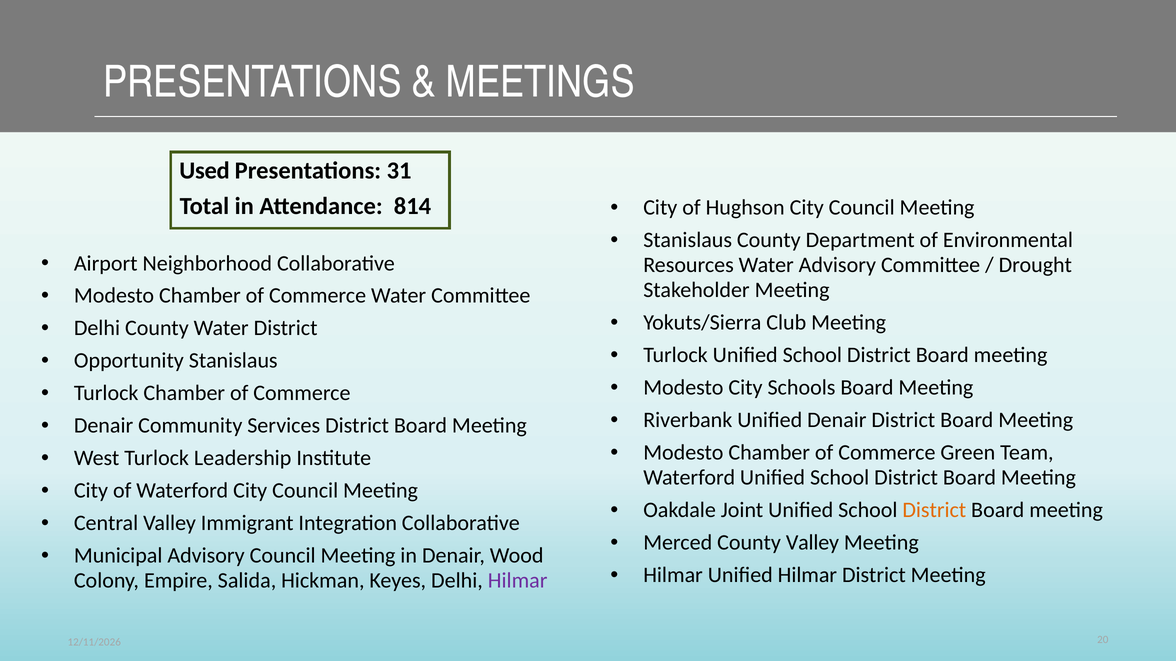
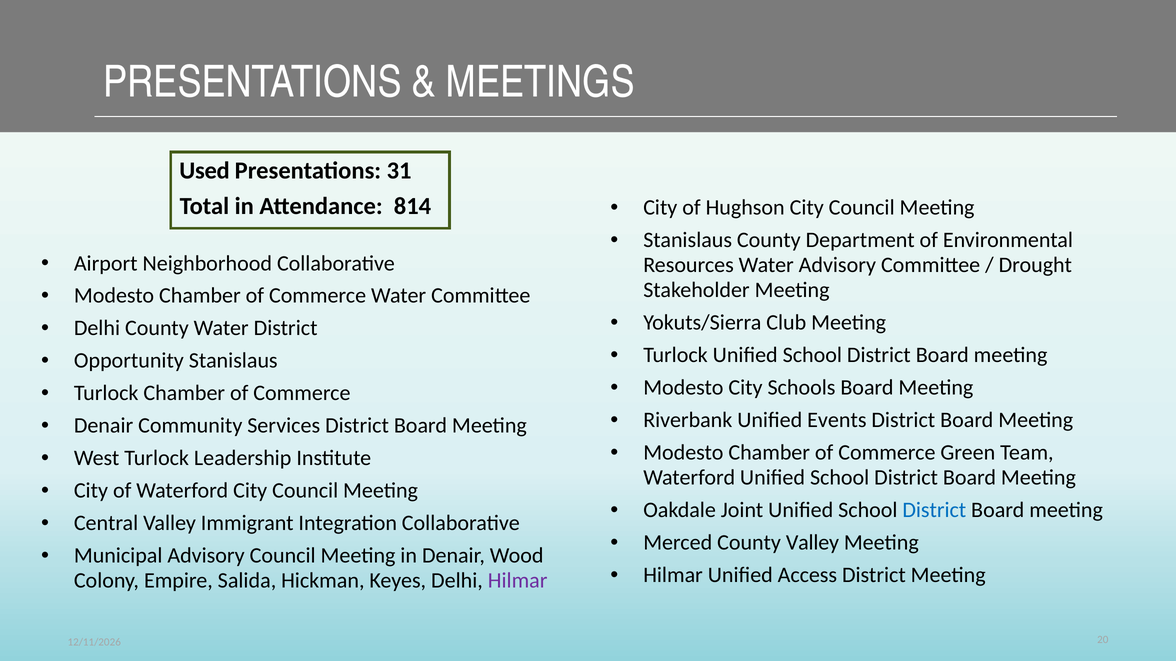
Unified Denair: Denair -> Events (837, 420)
District colour: orange -> blue (934, 510)
Unified Hilmar: Hilmar -> Access (807, 575)
